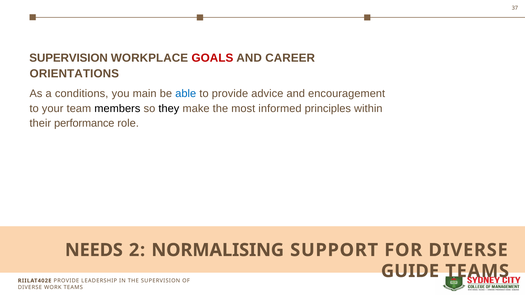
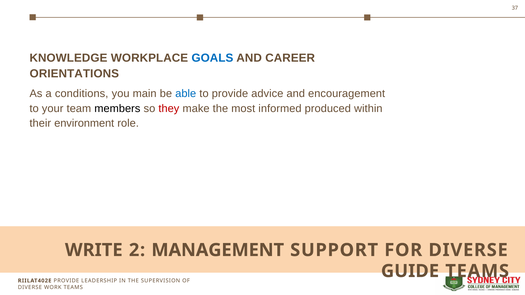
SUPERVISION: SUPERVISION -> KNOWLEDGE (68, 58)
GOALS colour: red -> blue (212, 58)
they colour: black -> red (169, 109)
principles: principles -> produced (328, 109)
performance: performance -> environment (84, 123)
NEEDS: NEEDS -> WRITE (94, 250)
NORMALISING: NORMALISING -> MANAGEMENT (218, 250)
